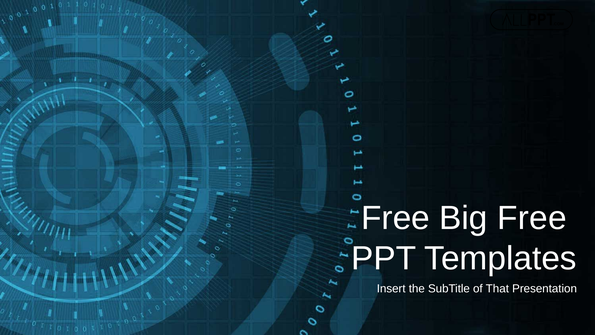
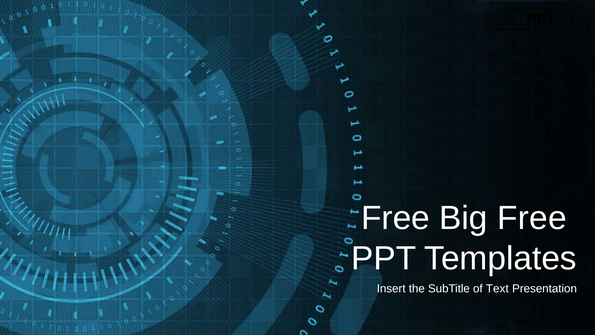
That: That -> Text (497, 289)
